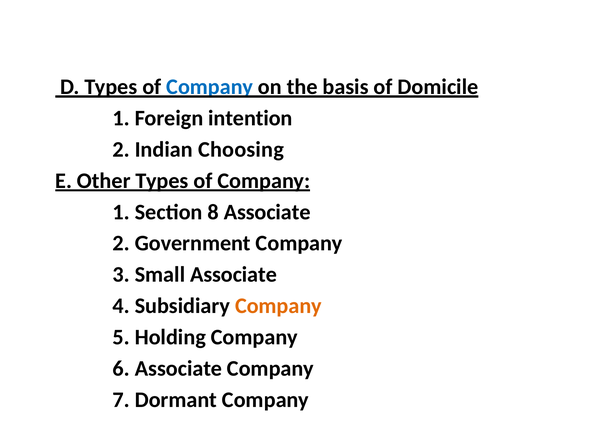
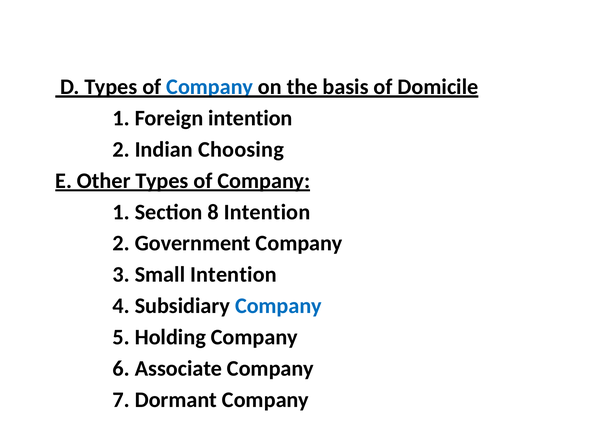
8 Associate: Associate -> Intention (267, 212)
Small Associate: Associate -> Intention (233, 275)
Company colour: orange -> blue (278, 306)
